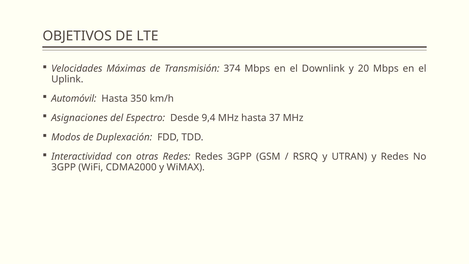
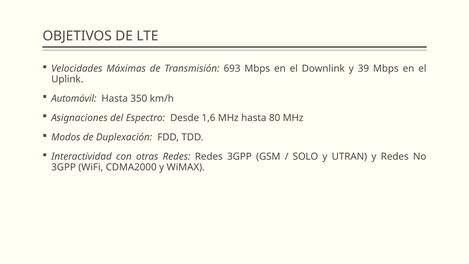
374: 374 -> 693 (232, 69)
20: 20 -> 39 (363, 69)
9,4: 9,4 -> 1,6 (208, 118)
37: 37 -> 80 (275, 118)
RSRQ: RSRQ -> SOLO (305, 156)
